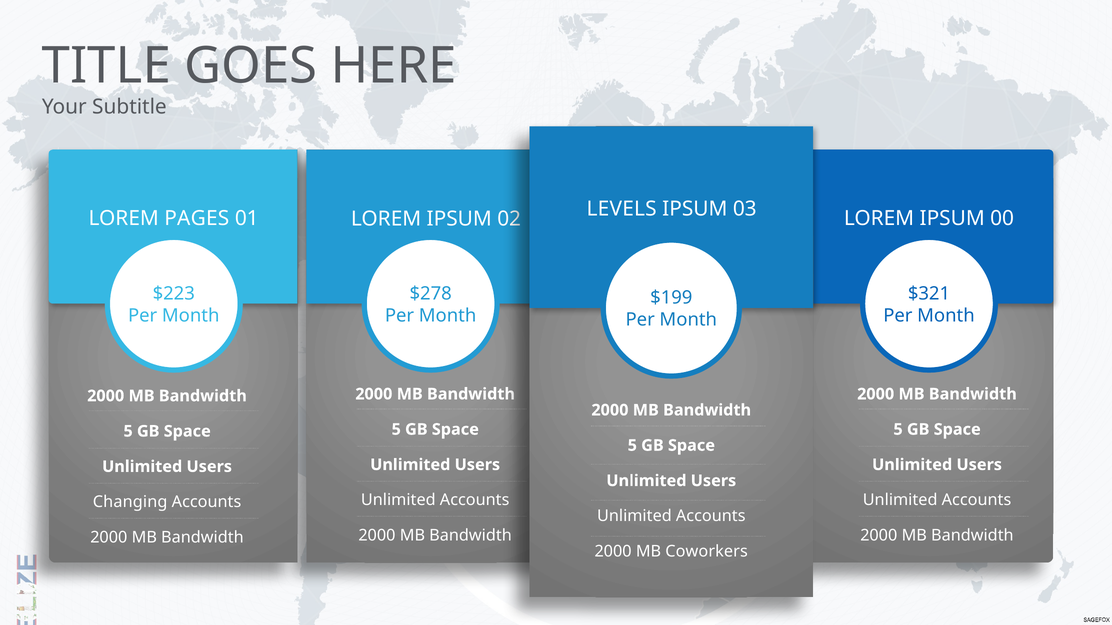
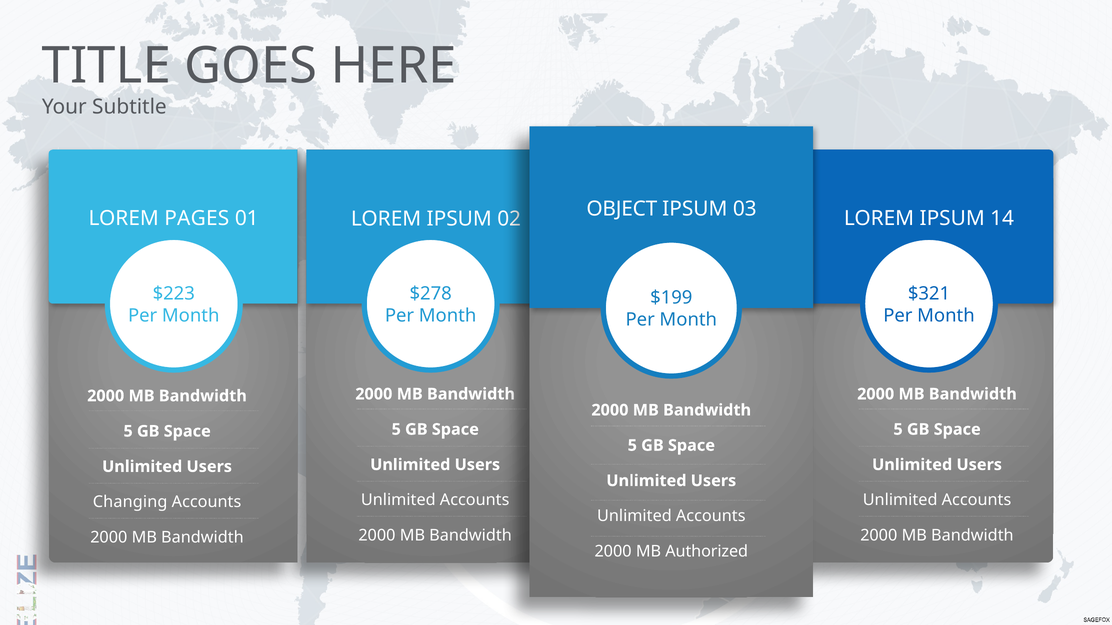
LEVELS: LEVELS -> OBJECT (622, 209)
00: 00 -> 14 (1002, 218)
Coworkers: Coworkers -> Authorized (707, 552)
